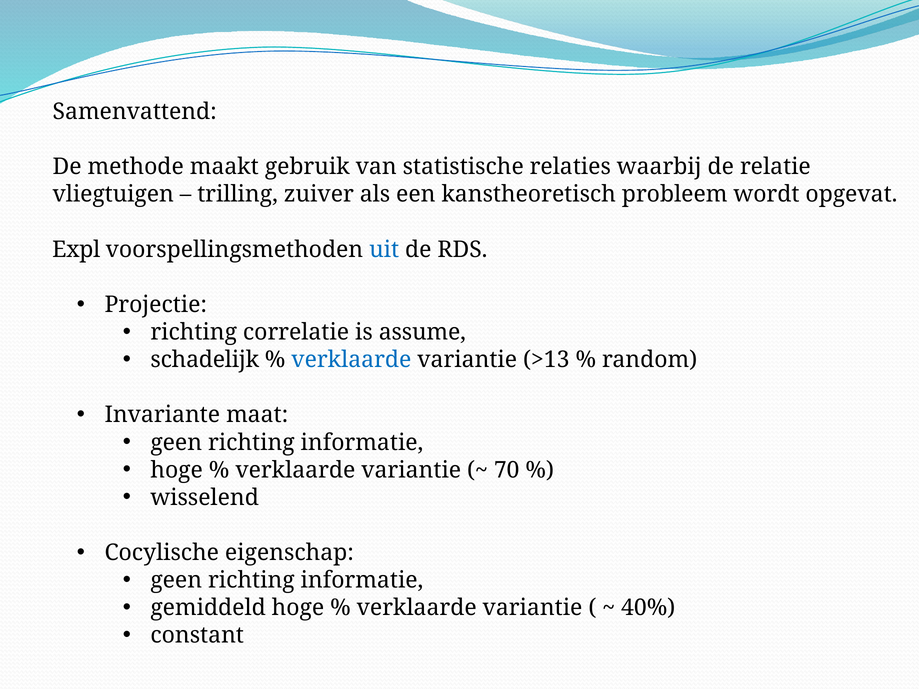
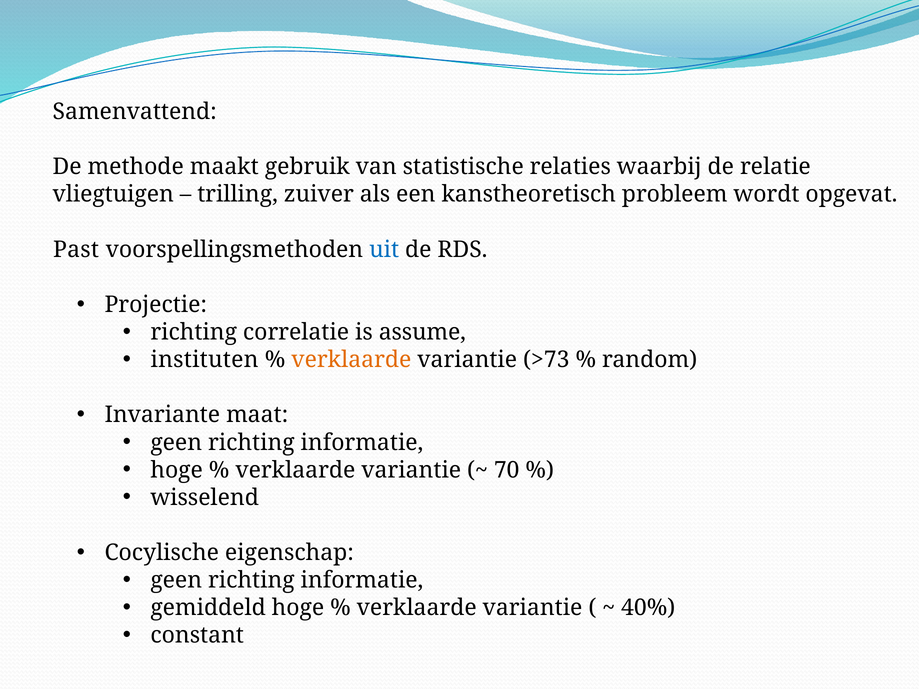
Expl: Expl -> Past (76, 250)
schadelijk: schadelijk -> instituten (205, 360)
verklaarde colour: blue -> orange (351, 360)
>13: >13 -> >73 (546, 360)
